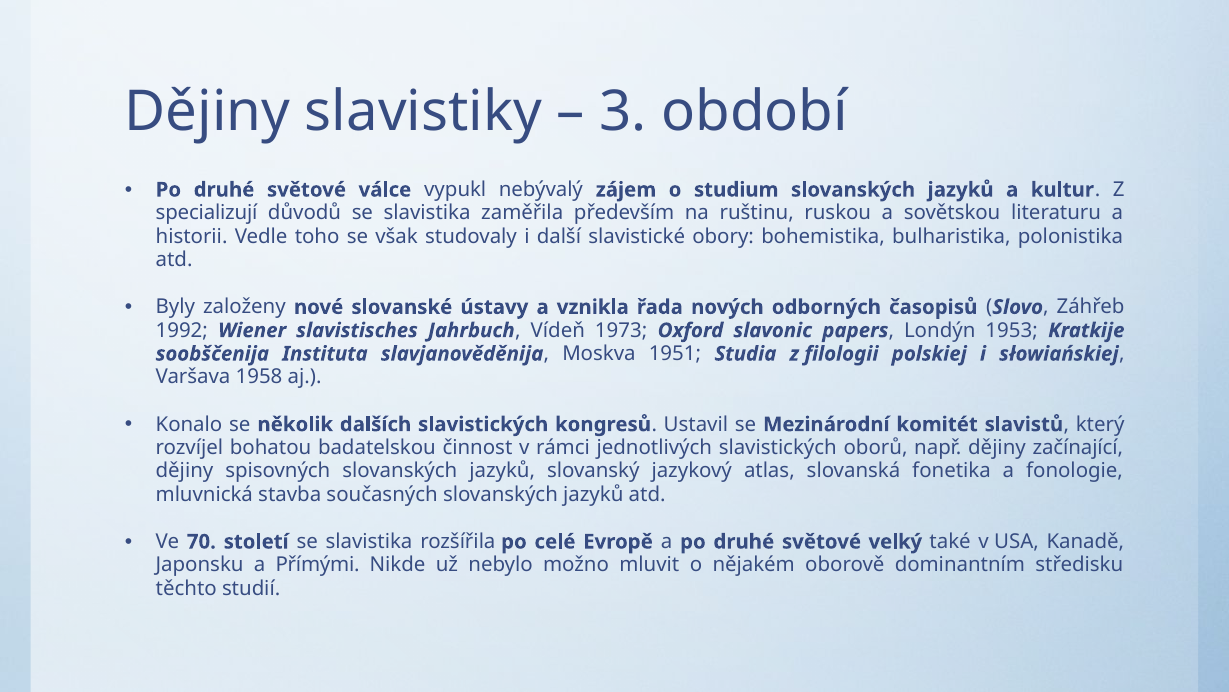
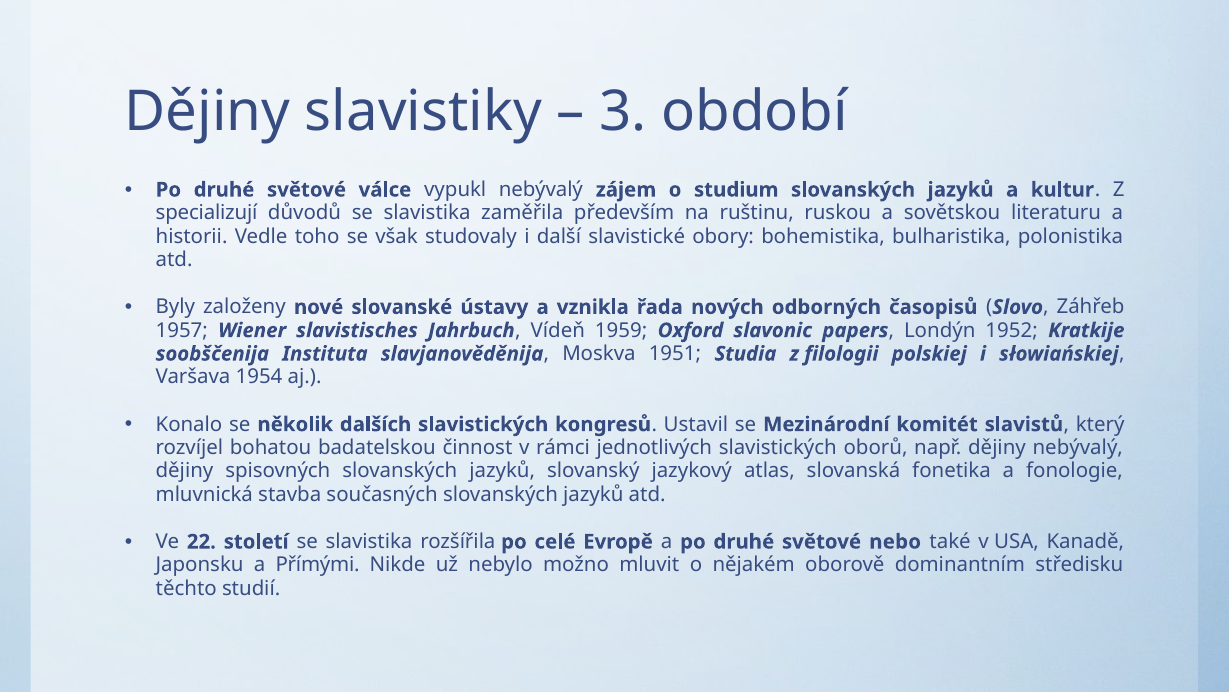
1992: 1992 -> 1957 (182, 330)
1973: 1973 -> 1959 (621, 330)
1953: 1953 -> 1952 (1012, 330)
1958: 1958 -> 1954 (259, 377)
dějiny začínající: začínající -> nebývalý (1078, 447)
70: 70 -> 22 (201, 541)
velký: velký -> nebo (895, 541)
